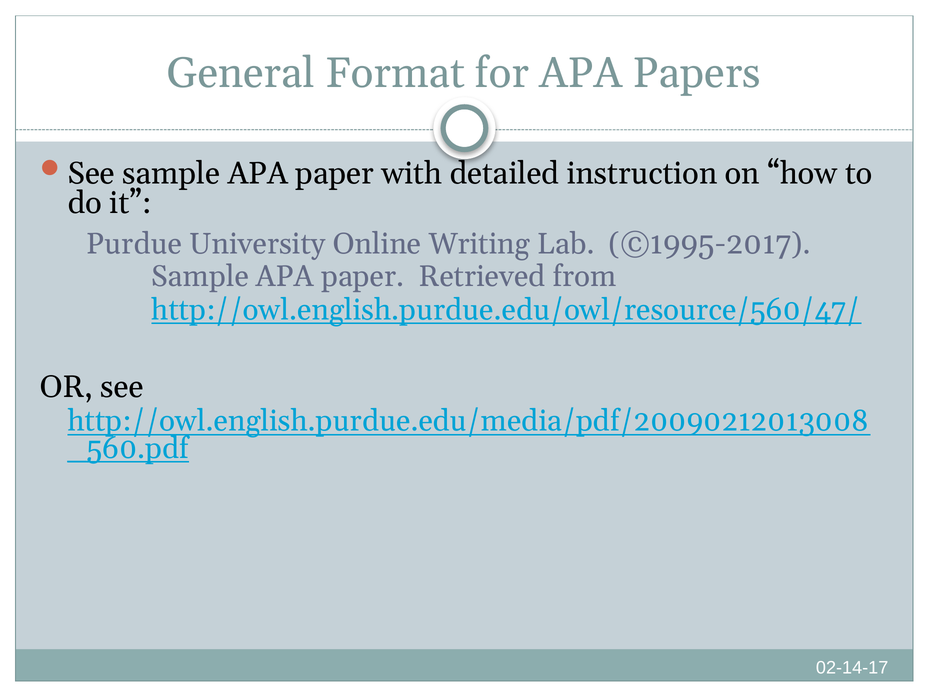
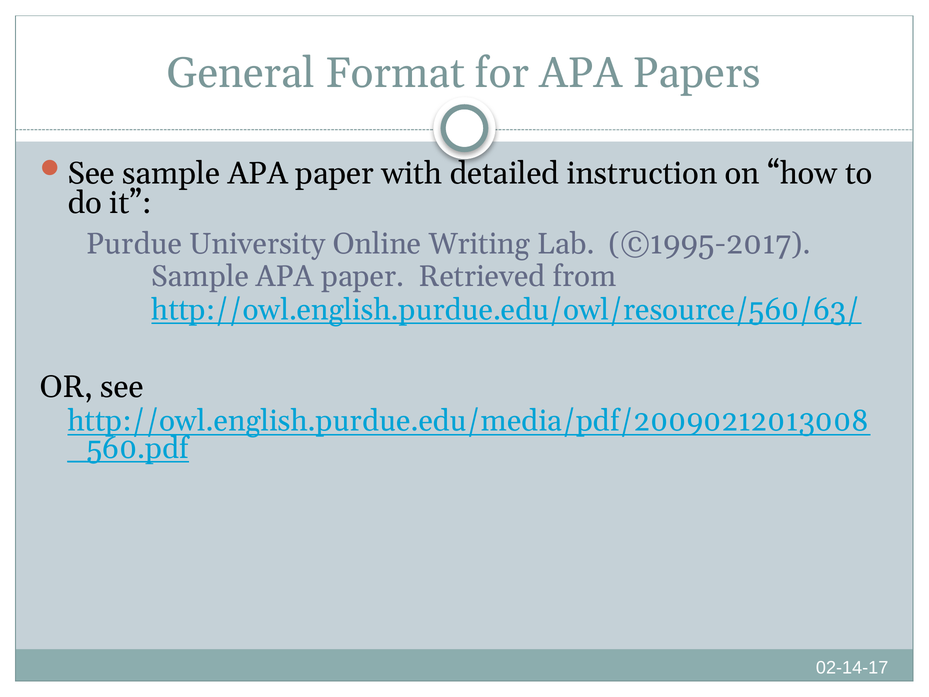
http://owl.english.purdue.edu/owl/resource/560/47/: http://owl.english.purdue.edu/owl/resource/560/47/ -> http://owl.english.purdue.edu/owl/resource/560/63/ (506, 310)
